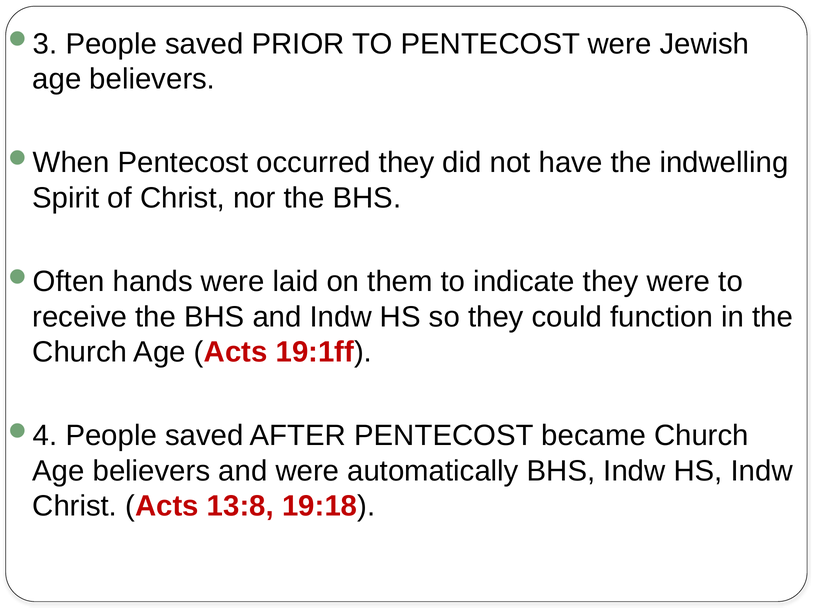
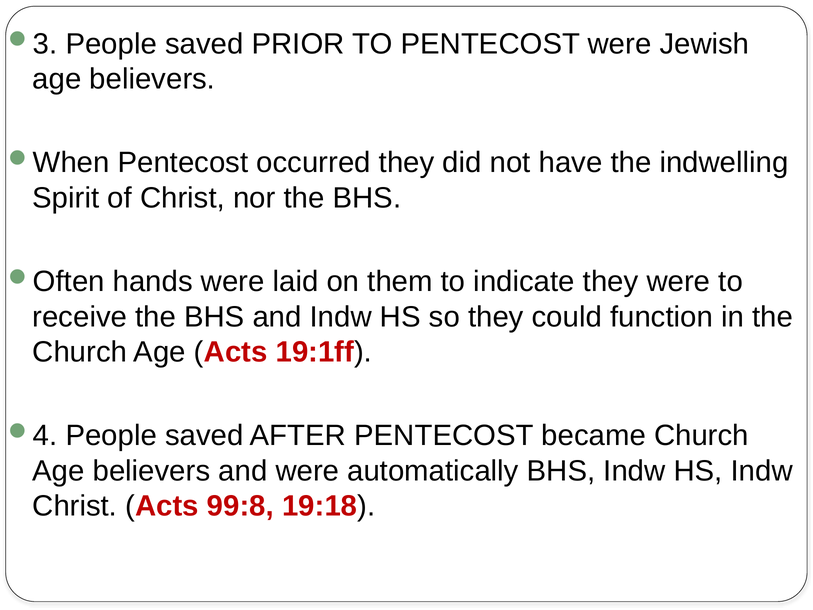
13:8: 13:8 -> 99:8 (240, 506)
